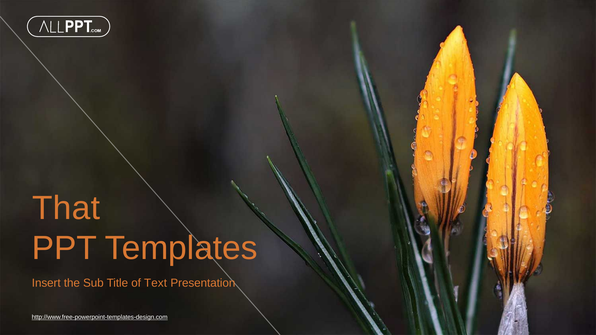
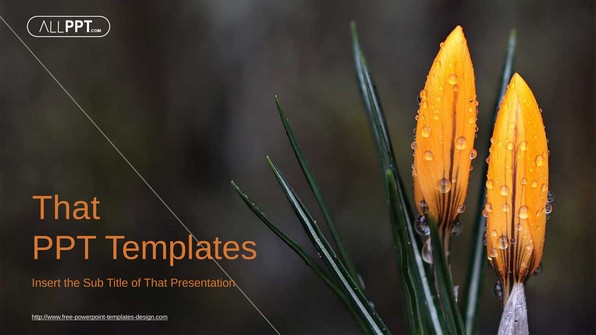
of Text: Text -> That (156, 283)
